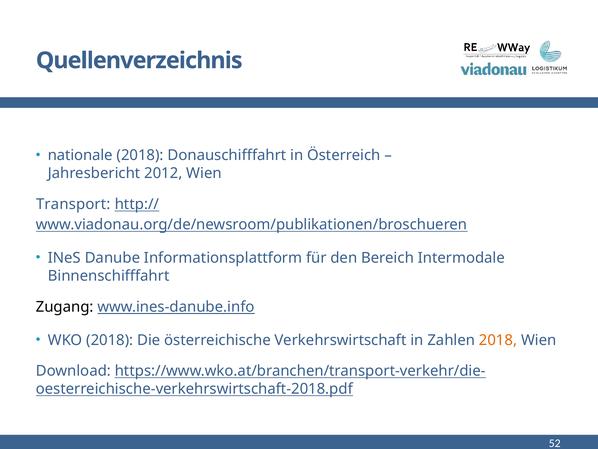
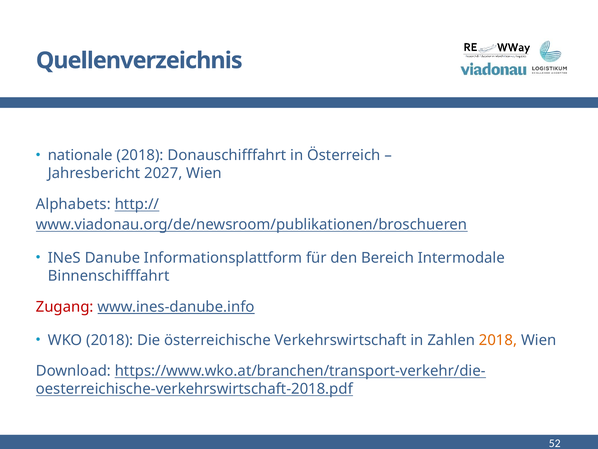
2012: 2012 -> 2027 (163, 173)
Transport: Transport -> Alphabets (73, 204)
Zugang colour: black -> red (65, 306)
